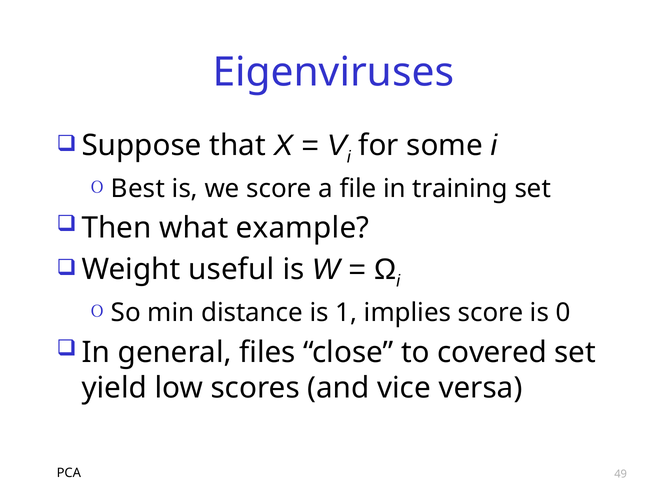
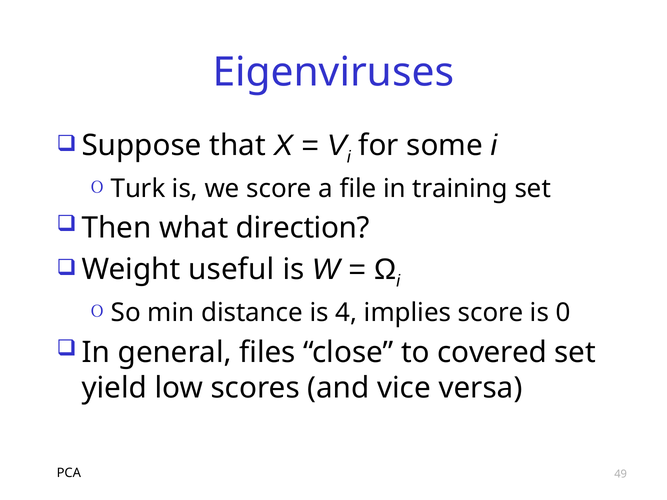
Best: Best -> Turk (138, 189)
example: example -> direction (303, 228)
1: 1 -> 4 (346, 313)
